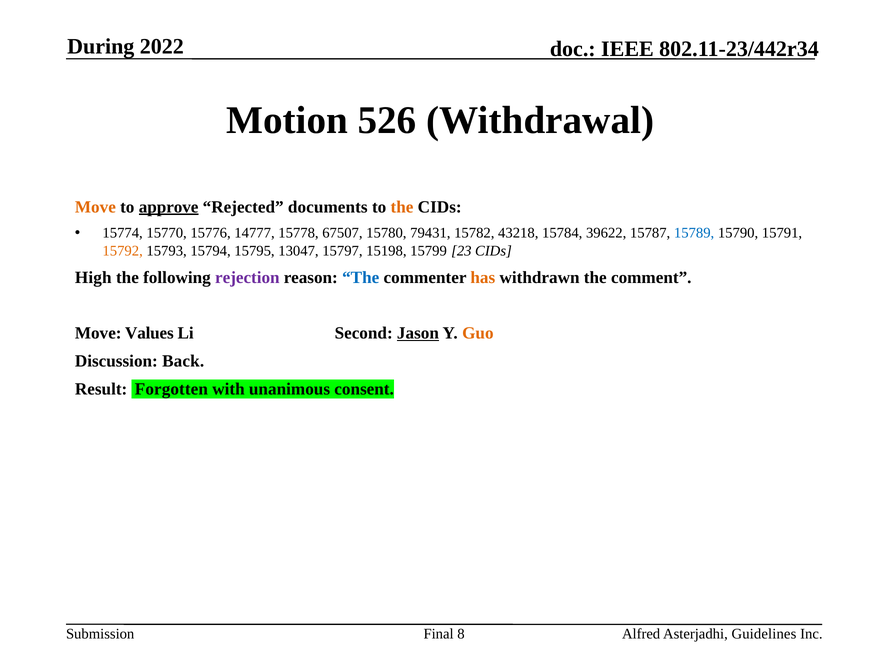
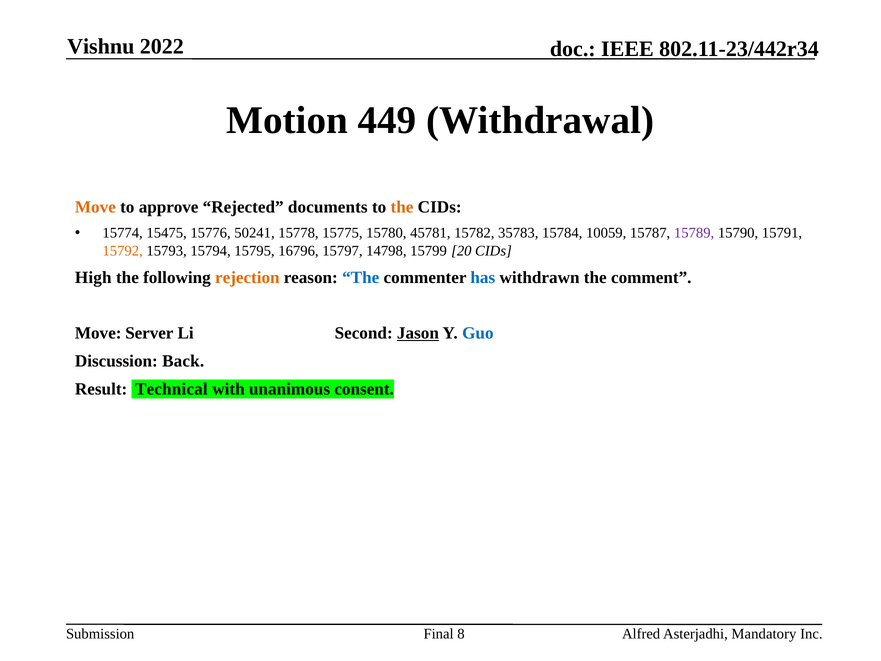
During: During -> Vishnu (101, 47)
526: 526 -> 449 (387, 120)
approve underline: present -> none (169, 207)
15770: 15770 -> 15475 (167, 233)
14777: 14777 -> 50241 (255, 233)
67507: 67507 -> 15775 (342, 233)
79431: 79431 -> 45781 (430, 233)
43218: 43218 -> 35783 (518, 233)
39622: 39622 -> 10059 (606, 233)
15789 colour: blue -> purple (694, 233)
13047: 13047 -> 16796 (298, 251)
15198: 15198 -> 14798 (386, 251)
23: 23 -> 20 (461, 251)
rejection colour: purple -> orange (247, 277)
has colour: orange -> blue (483, 277)
Values: Values -> Server (149, 333)
Guo colour: orange -> blue (478, 333)
Forgotten: Forgotten -> Technical (171, 389)
Guidelines: Guidelines -> Mandatory (764, 634)
